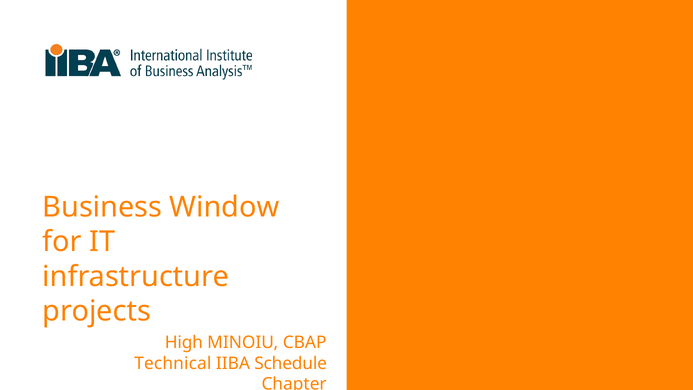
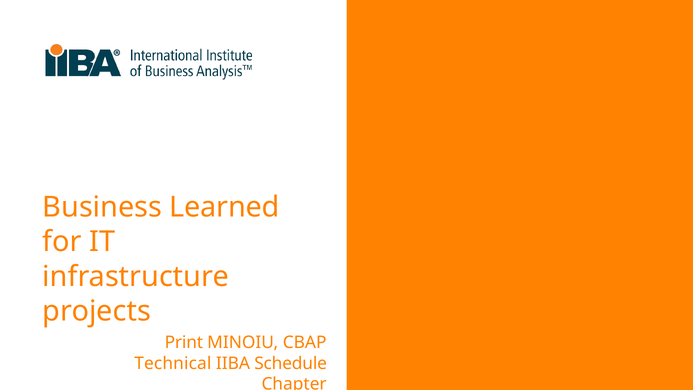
Window: Window -> Learned (224, 207)
High: High -> Print (184, 342)
